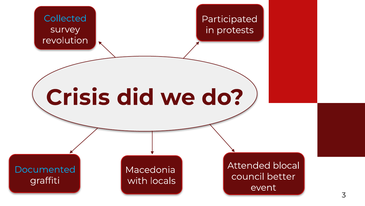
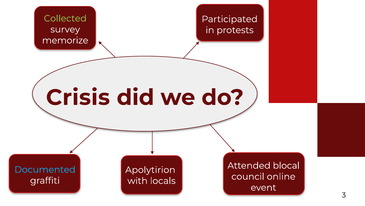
Collected colour: light blue -> light green (65, 18)
revolution: revolution -> memorize (65, 40)
Macedonia: Macedonia -> Apolytirion (150, 169)
better: better -> online (281, 176)
